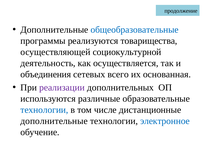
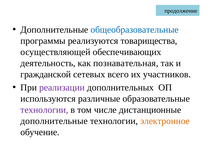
социокультурной: социокультурной -> обеспечивающих (127, 52)
осуществляется: осуществляется -> познавательная (126, 63)
объединения: объединения -> гражданской (46, 75)
основанная: основанная -> участников (167, 75)
технологии colour: blue -> purple (44, 110)
электронное colour: blue -> orange (165, 121)
